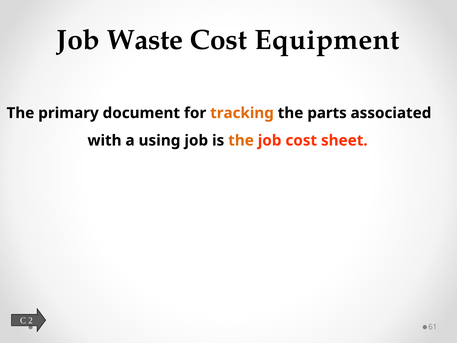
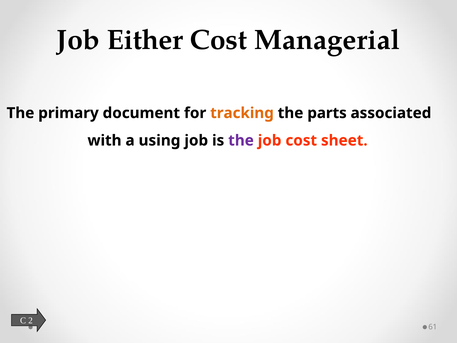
Waste: Waste -> Either (145, 40)
Equipment: Equipment -> Managerial (327, 40)
the colour: orange -> purple (241, 140)
